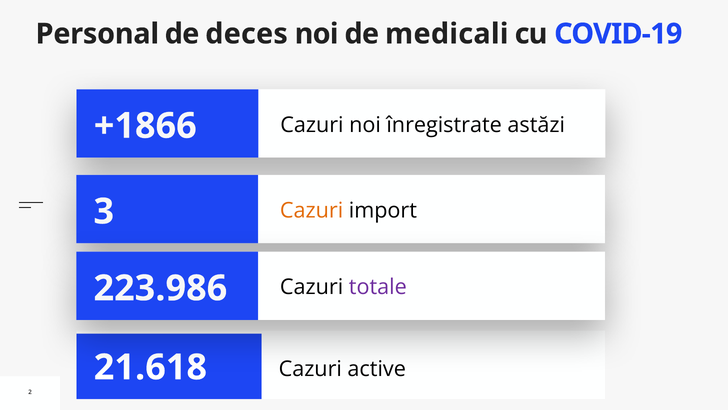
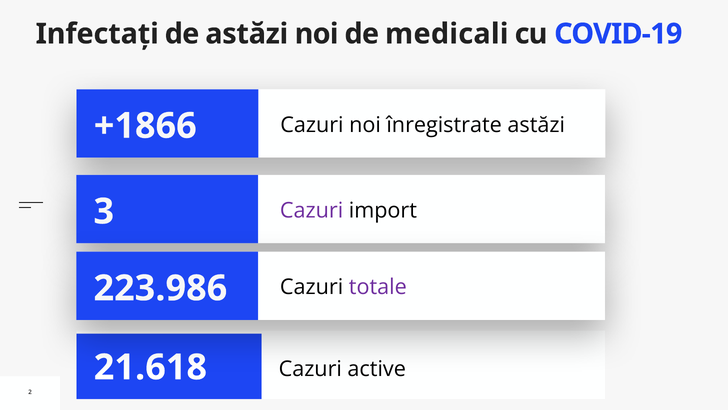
Personal: Personal -> Infectați (97, 34)
de deces: deces -> astăzi (247, 34)
Cazuri colour: orange -> purple (312, 210)
